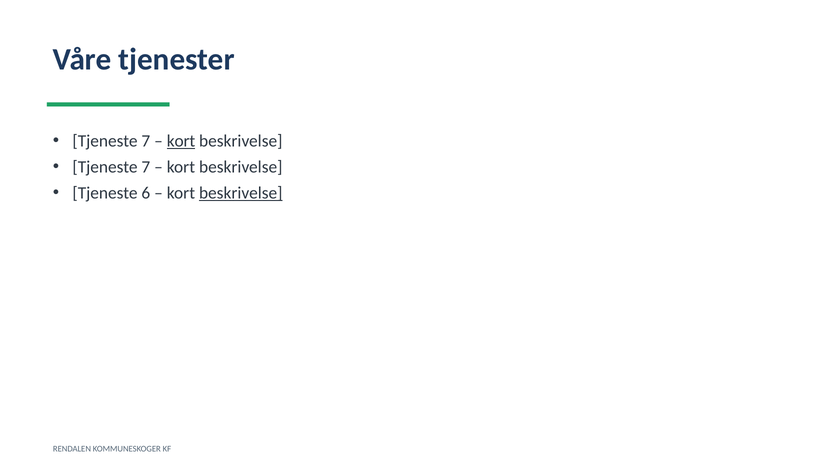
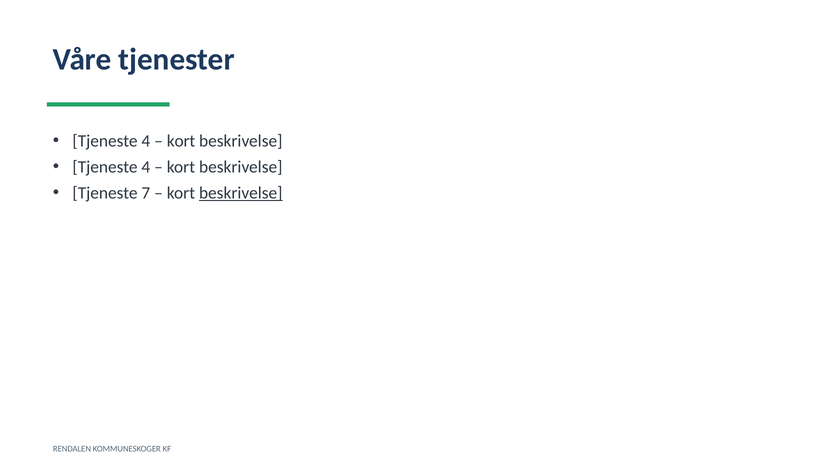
7: 7 -> 4 (146, 141)
kort underline: present -> none (181, 141)
7: 7 -> 4 (146, 167)
6: 6 -> 7 (146, 193)
